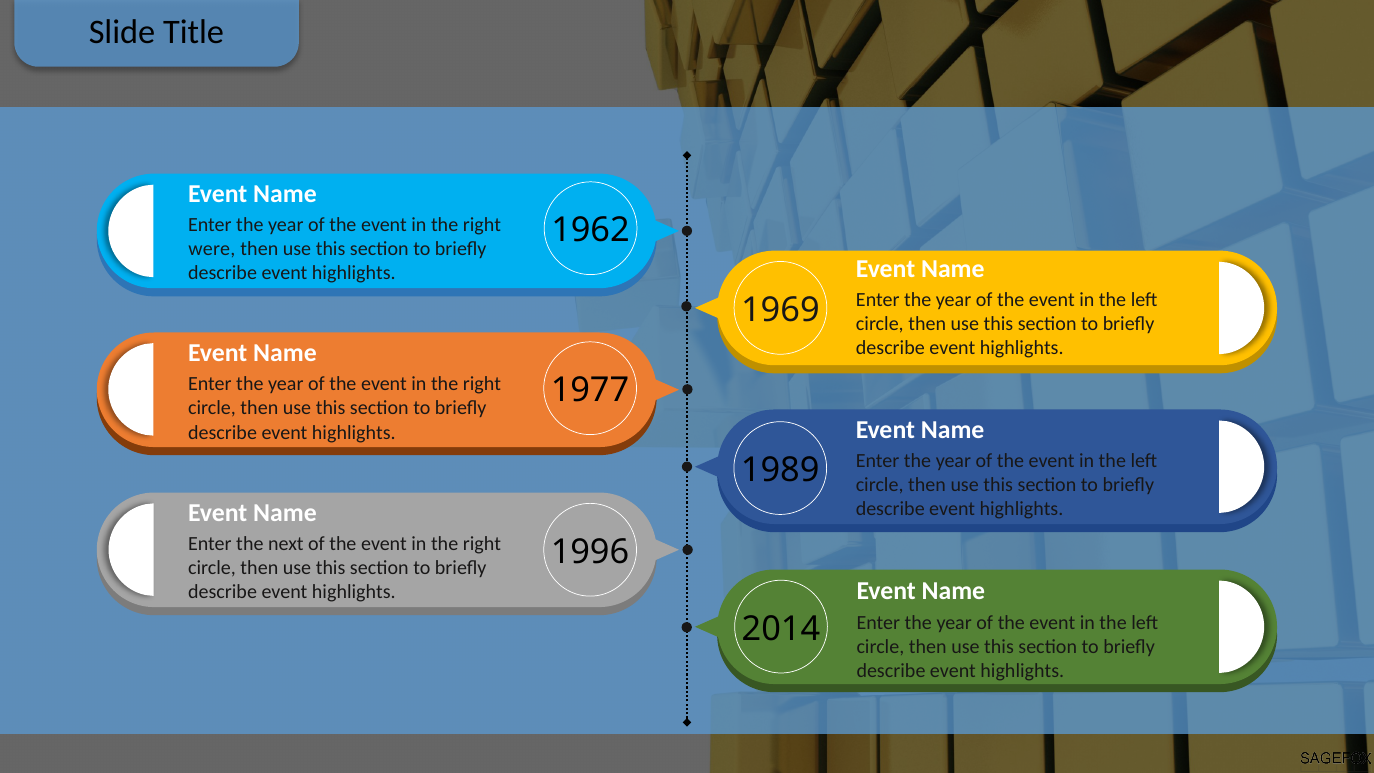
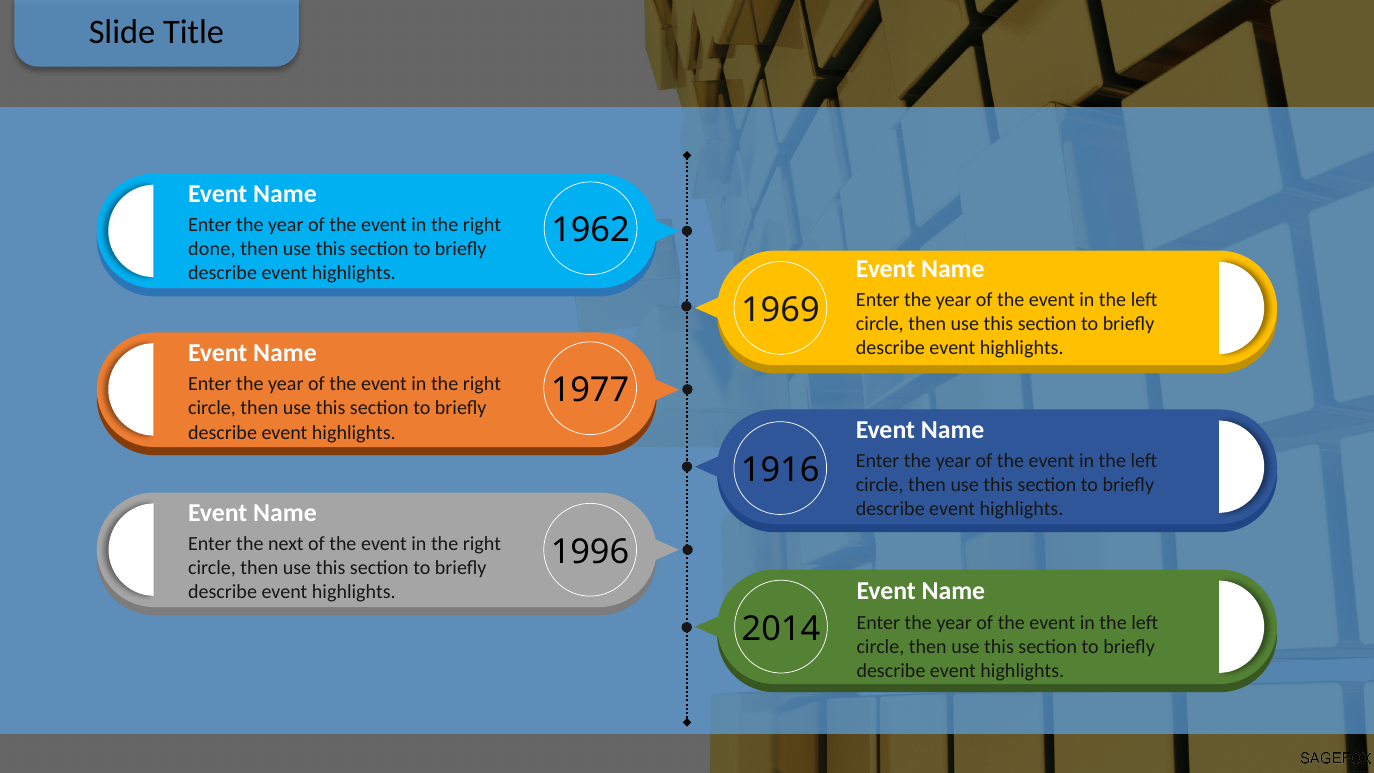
were: were -> done (212, 249)
1989: 1989 -> 1916 (780, 470)
